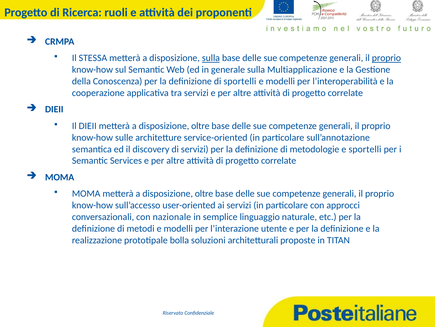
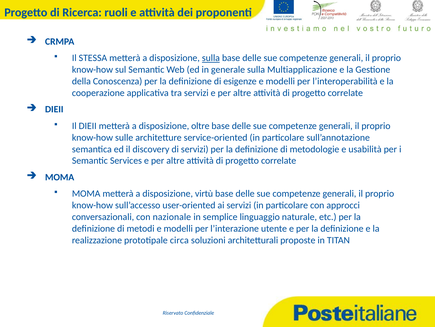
proprio underline: present -> none (386, 58)
di sportelli: sportelli -> esigenze (240, 81)
e sportelli: sportelli -> usabilità (365, 149)
oltre: oltre -> virtù (204, 193)
bolla: bolla -> circa (179, 240)
